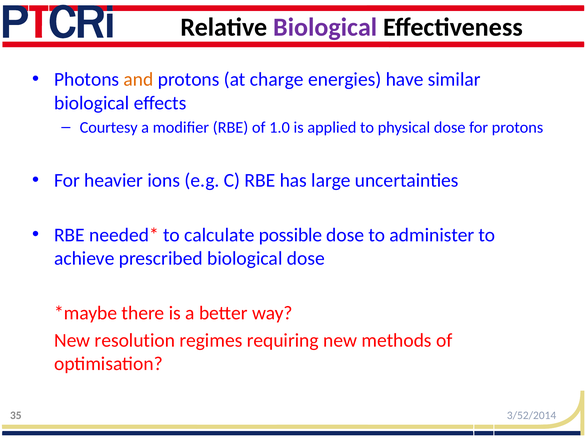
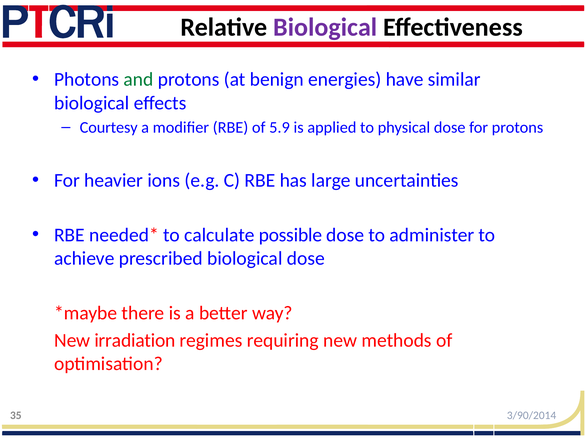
and colour: orange -> green (139, 80)
charge: charge -> benign (277, 80)
1.0: 1.0 -> 5.9 (280, 128)
resolution: resolution -> irradiation (135, 341)
3/52/2014: 3/52/2014 -> 3/90/2014 (532, 416)
